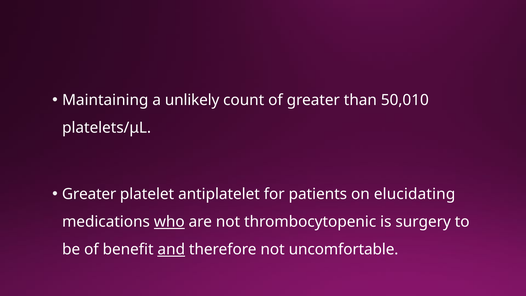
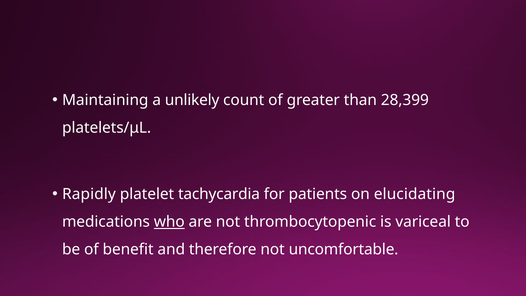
50,010: 50,010 -> 28,399 (405, 100)
Greater: Greater -> Rapidly (89, 194)
antiplatelet: antiplatelet -> tachycardia (219, 194)
surgery: surgery -> variceal (423, 222)
and underline: present -> none (171, 249)
